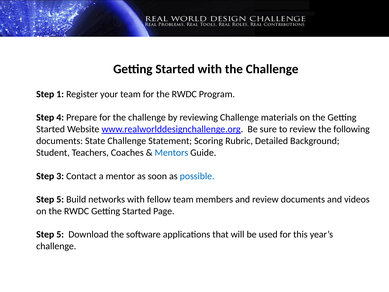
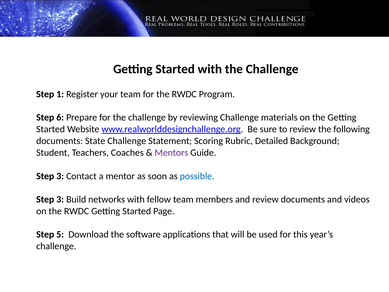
4: 4 -> 6 (60, 117)
Mentors colour: blue -> purple (171, 153)
5: 5 -> 3 (60, 199)
